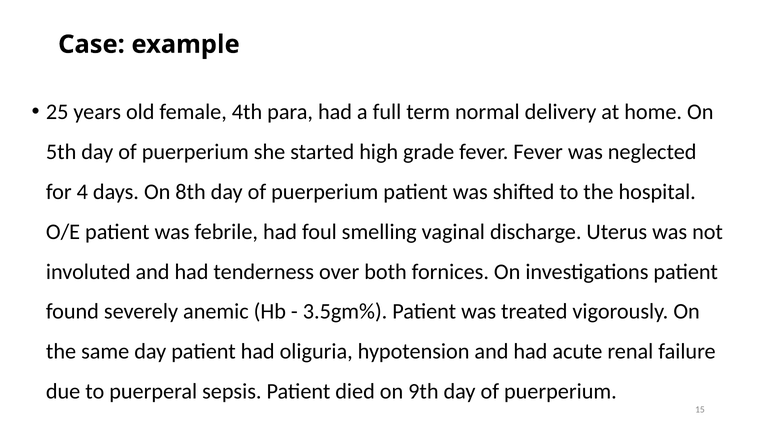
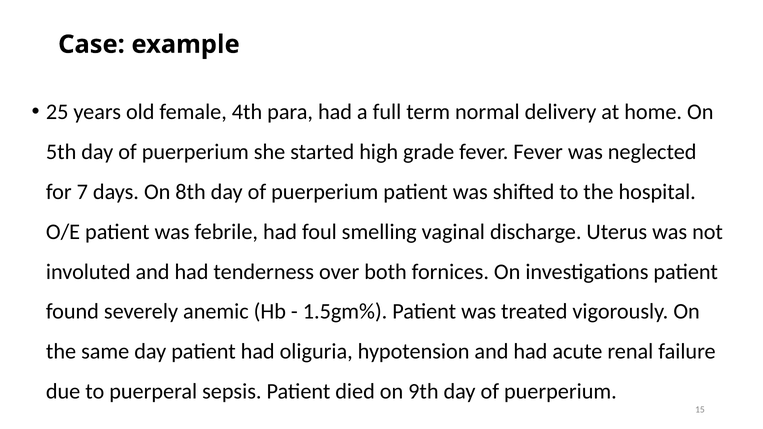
4: 4 -> 7 (82, 192)
3.5gm%: 3.5gm% -> 1.5gm% (345, 312)
